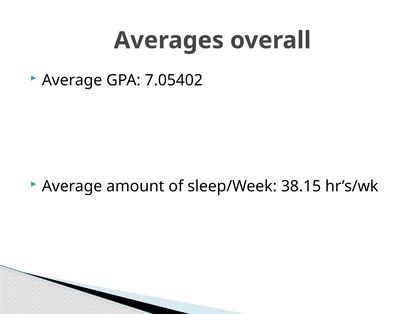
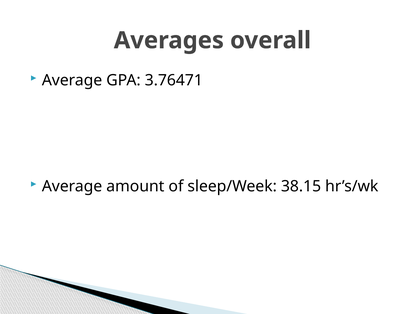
7.05402: 7.05402 -> 3.76471 (174, 80)
